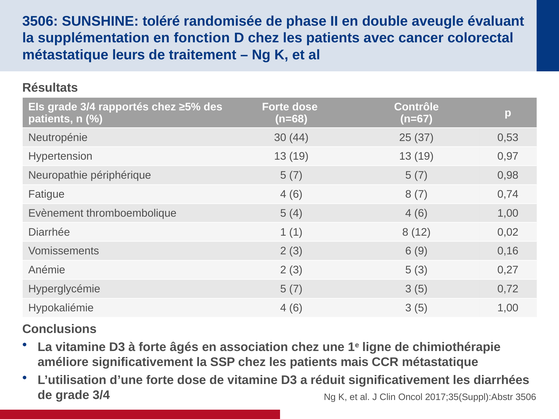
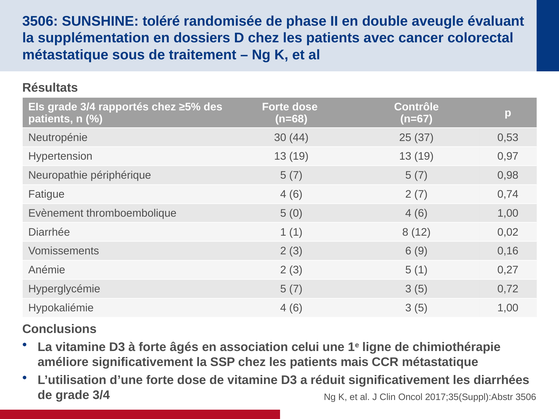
fonction: fonction -> dossiers (202, 38)
leurs: leurs -> sous (129, 55)
6 8: 8 -> 2 (408, 194)
5 4: 4 -> 0 (296, 213)
5 3: 3 -> 1 (421, 270)
association chez: chez -> celui (305, 347)
